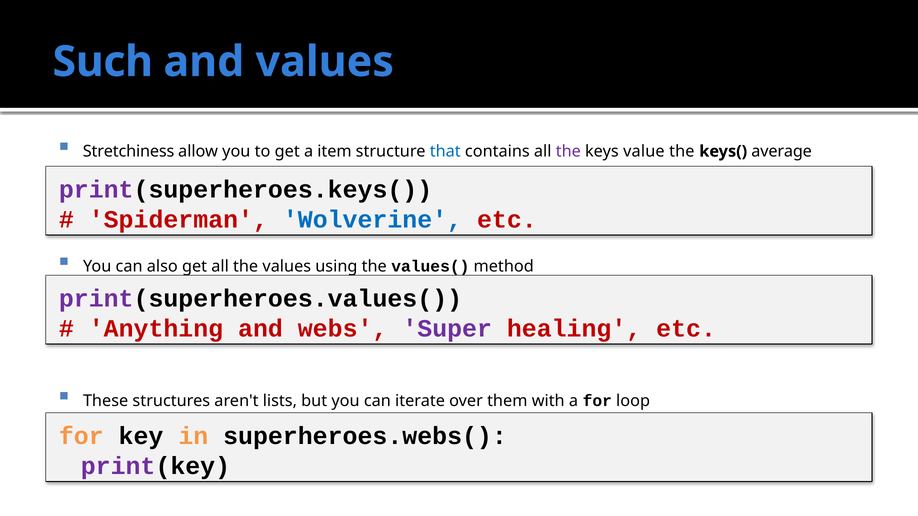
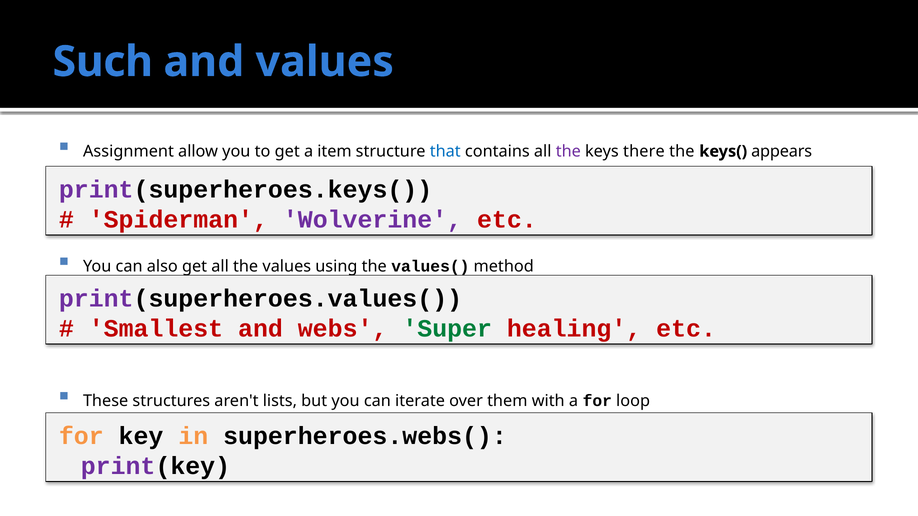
Stretchiness: Stretchiness -> Assignment (128, 151)
value: value -> there (644, 151)
average: average -> appears (782, 151)
Wolverine colour: blue -> purple (372, 220)
Anything: Anything -> Smallest (156, 329)
Super colour: purple -> green (447, 329)
